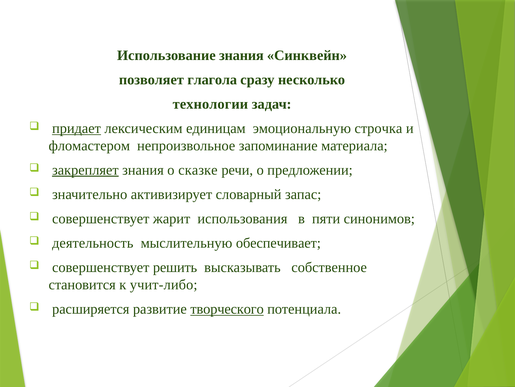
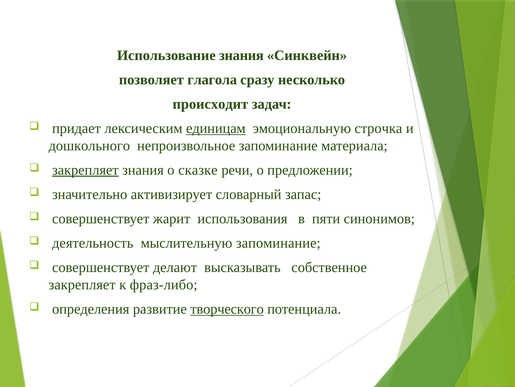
технологии: технологии -> происходит (210, 104)
придает underline: present -> none (77, 128)
единицам underline: none -> present (216, 128)
фломастером: фломастером -> дошкольного (89, 145)
мыслительную обеспечивает: обеспечивает -> запоминание (278, 243)
решить: решить -> делают (175, 267)
становится: становится -> закрепляет (82, 284)
учит-либо: учит-либо -> фраз-либо (164, 284)
расширяется: расширяется -> определения (91, 309)
